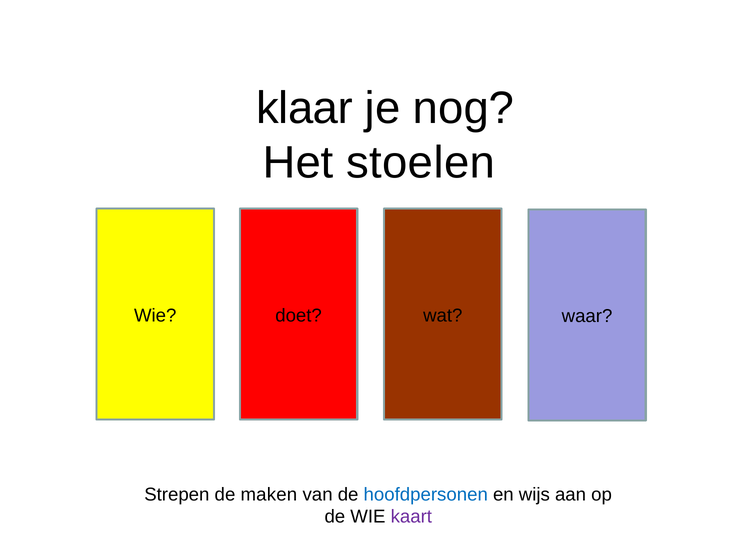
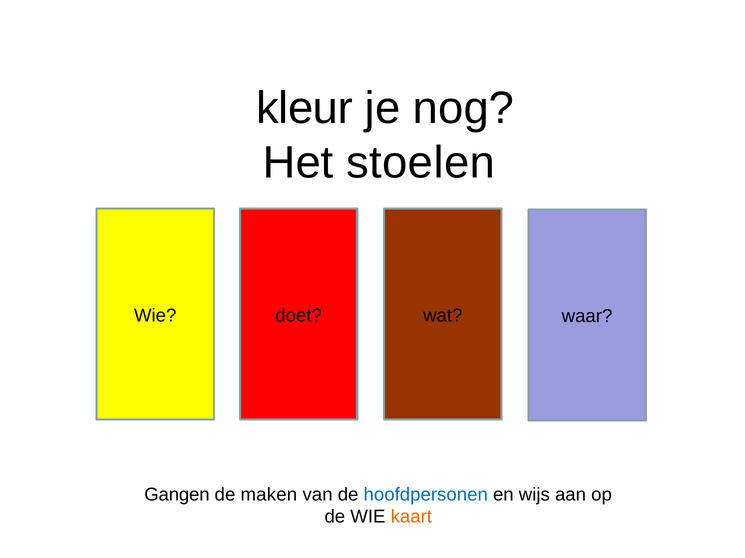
klaar: klaar -> kleur (305, 108)
Strepen: Strepen -> Gangen (177, 495)
kaart colour: purple -> orange (411, 517)
